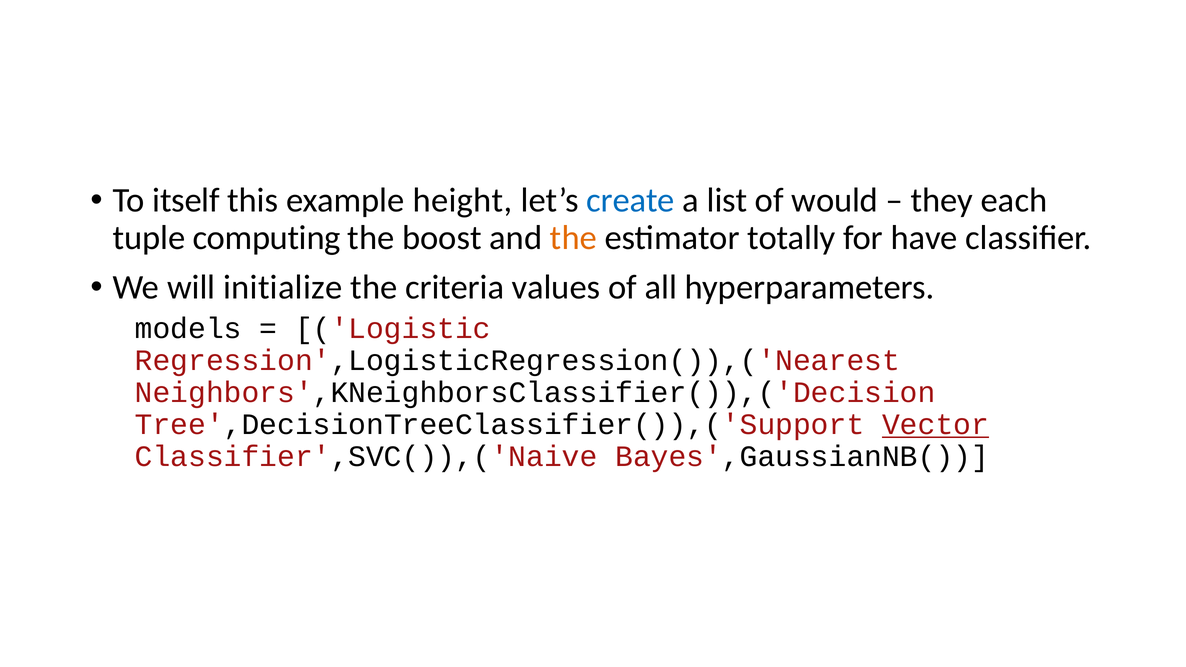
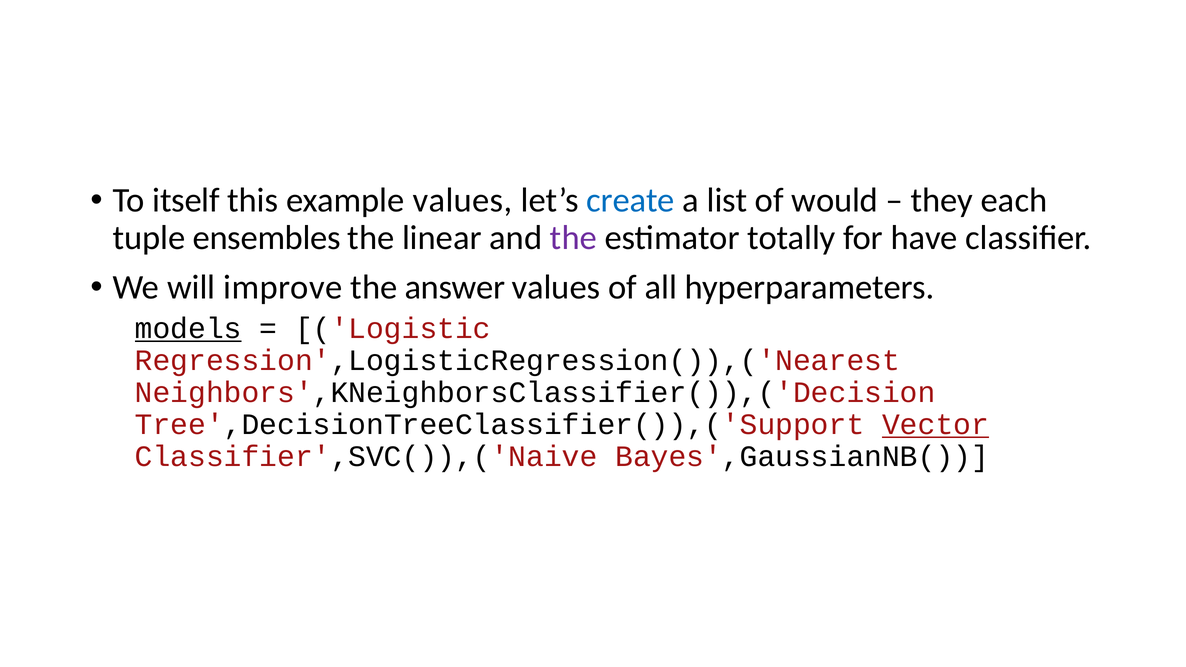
example height: height -> values (463, 201)
computing: computing -> ensembles (267, 238)
boost: boost -> linear (442, 238)
the colour: orange -> purple (573, 238)
initialize: initialize -> improve (283, 288)
criteria: criteria -> answer (455, 288)
models underline: none -> present (188, 328)
